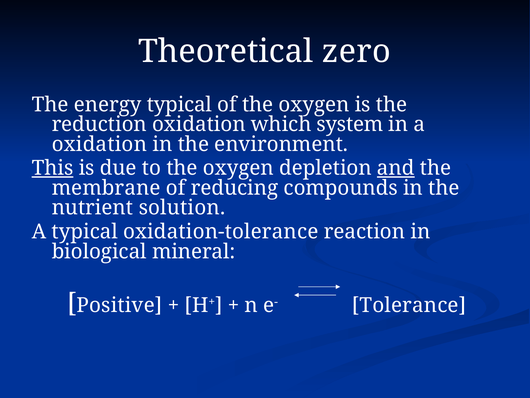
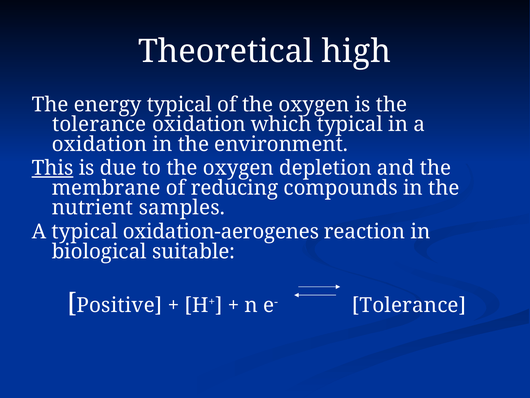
zero: zero -> high (356, 51)
reduction: reduction -> tolerance (99, 124)
which system: system -> typical (350, 124)
and underline: present -> none (396, 168)
solution: solution -> samples (182, 208)
oxidation-tolerance: oxidation-tolerance -> oxidation-aerogenes (221, 232)
mineral: mineral -> suitable (194, 251)
